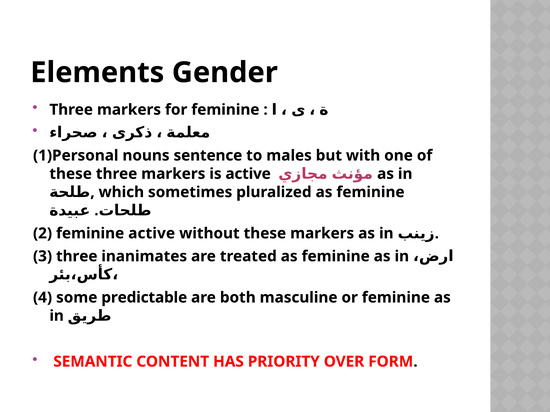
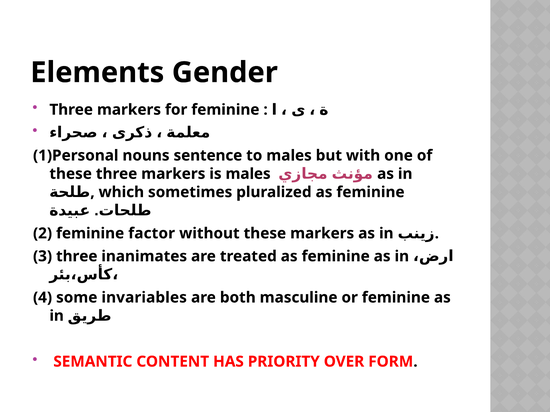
is active: active -> males (248, 174)
feminine active: active -> factor (152, 234)
predictable: predictable -> invariables (144, 298)
